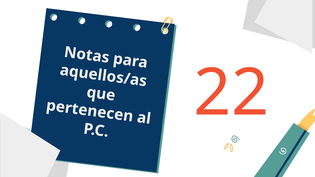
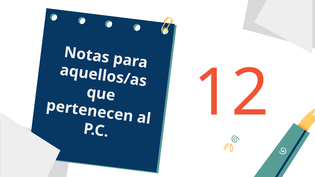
22: 22 -> 12 (231, 93)
